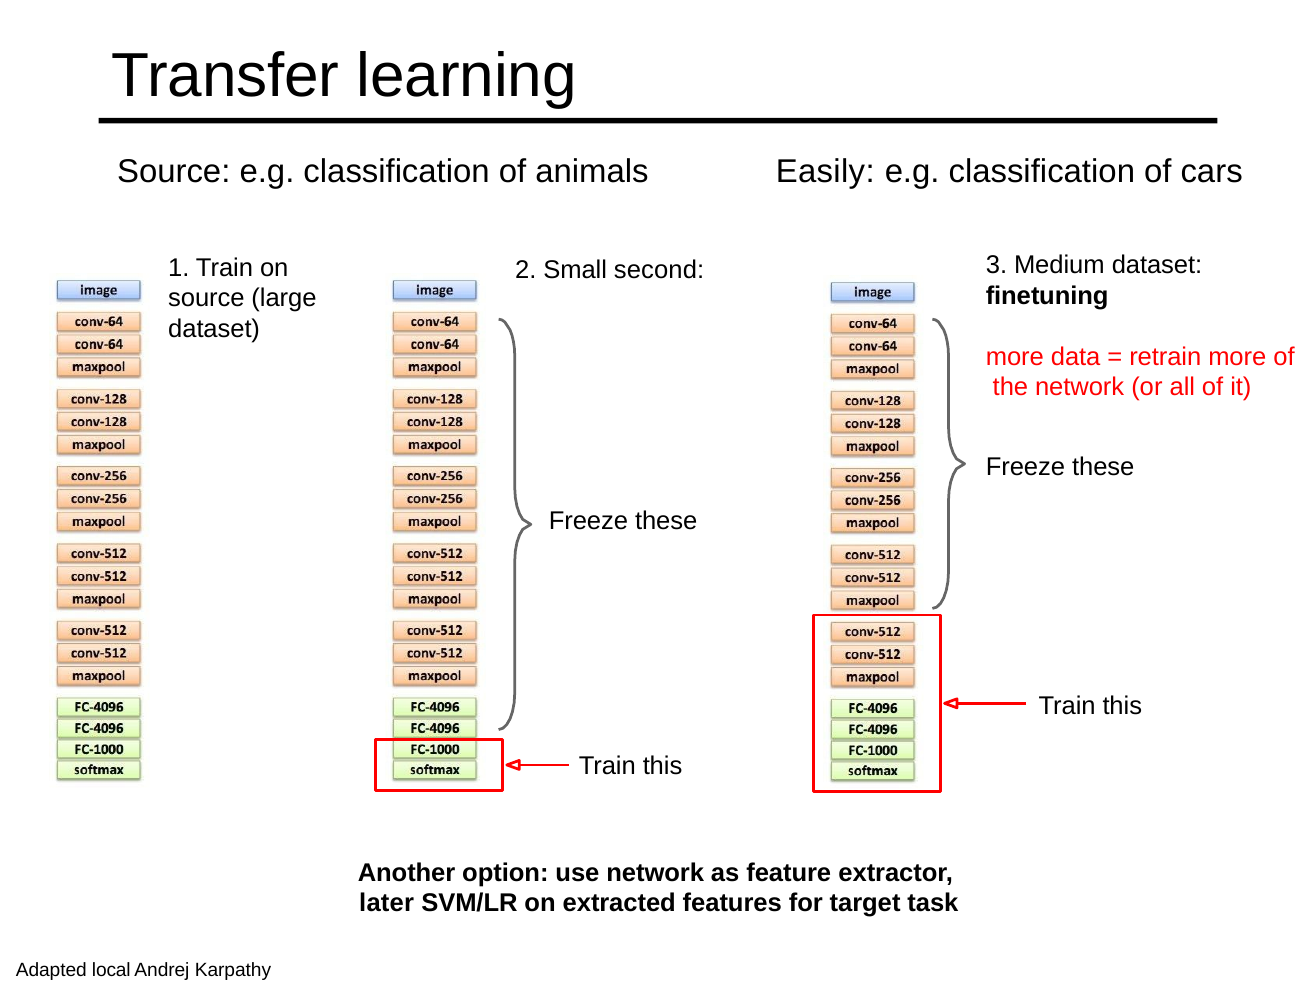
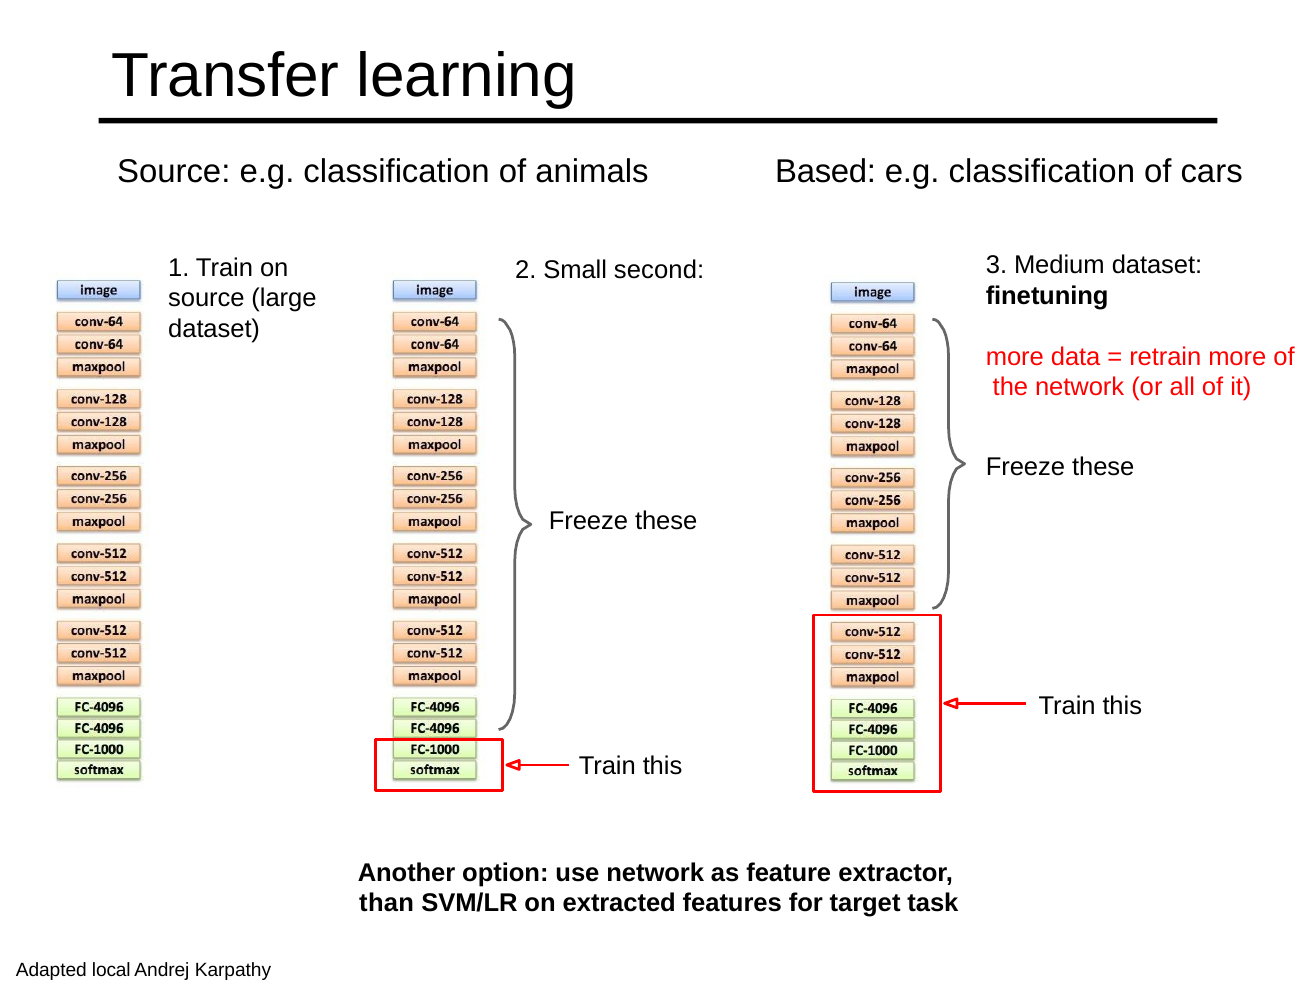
Easily: Easily -> Based (826, 171)
later: later -> than (387, 903)
